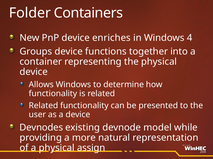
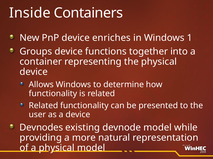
Folder: Folder -> Inside (30, 13)
4: 4 -> 1 (190, 38)
physical assign: assign -> model (91, 148)
